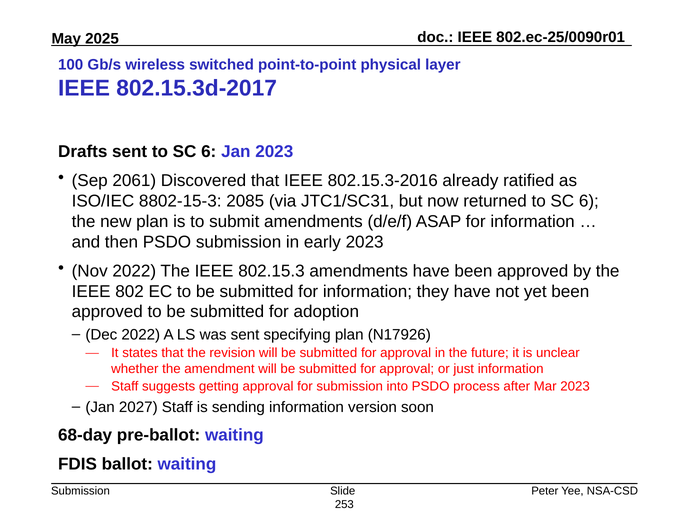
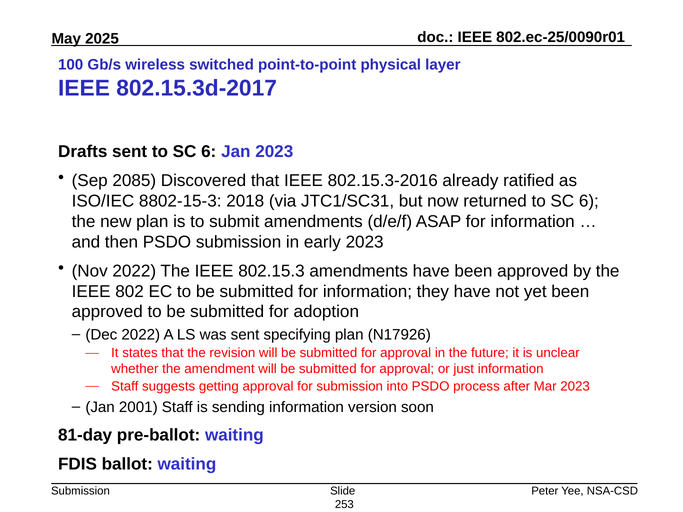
2061: 2061 -> 2085 (134, 181)
2085: 2085 -> 2018 (245, 201)
2027: 2027 -> 2001 (138, 407)
68-day: 68-day -> 81-day (85, 436)
